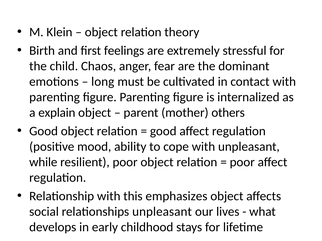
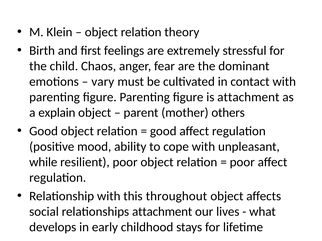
long: long -> vary (103, 82)
is internalized: internalized -> attachment (248, 97)
emphasizes: emphasizes -> throughout (176, 196)
relationships unpleasant: unpleasant -> attachment (162, 212)
